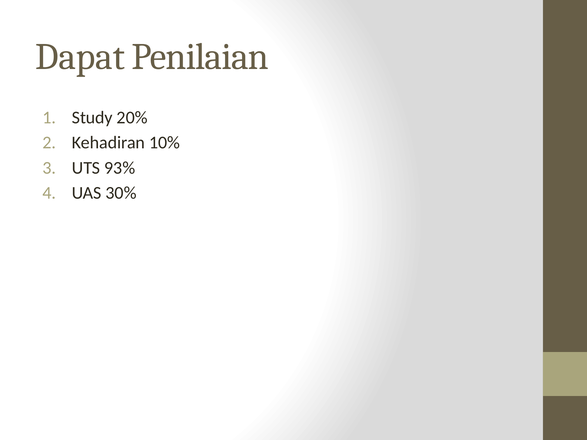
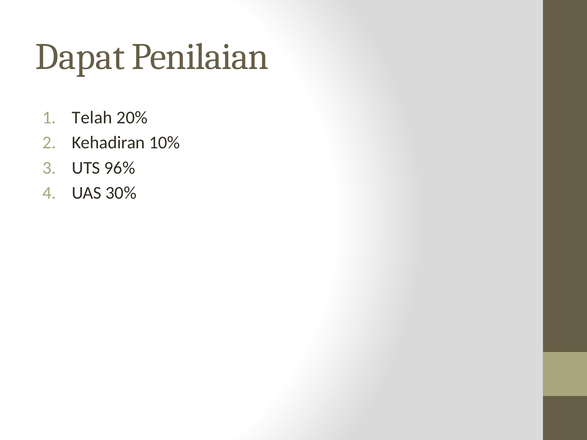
Study: Study -> Telah (92, 118)
93%: 93% -> 96% (120, 168)
